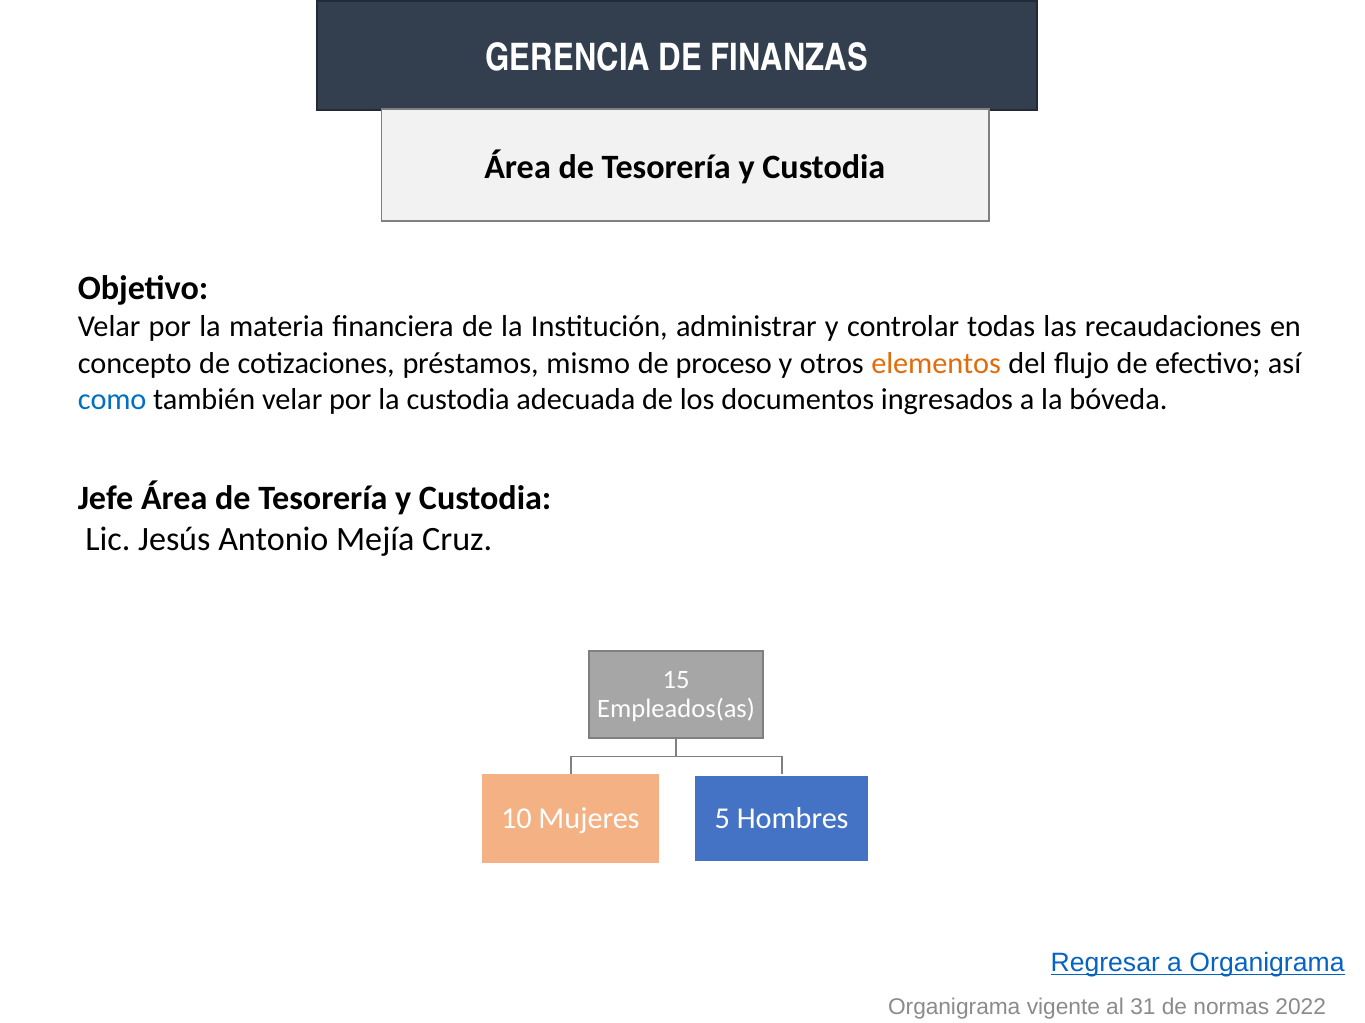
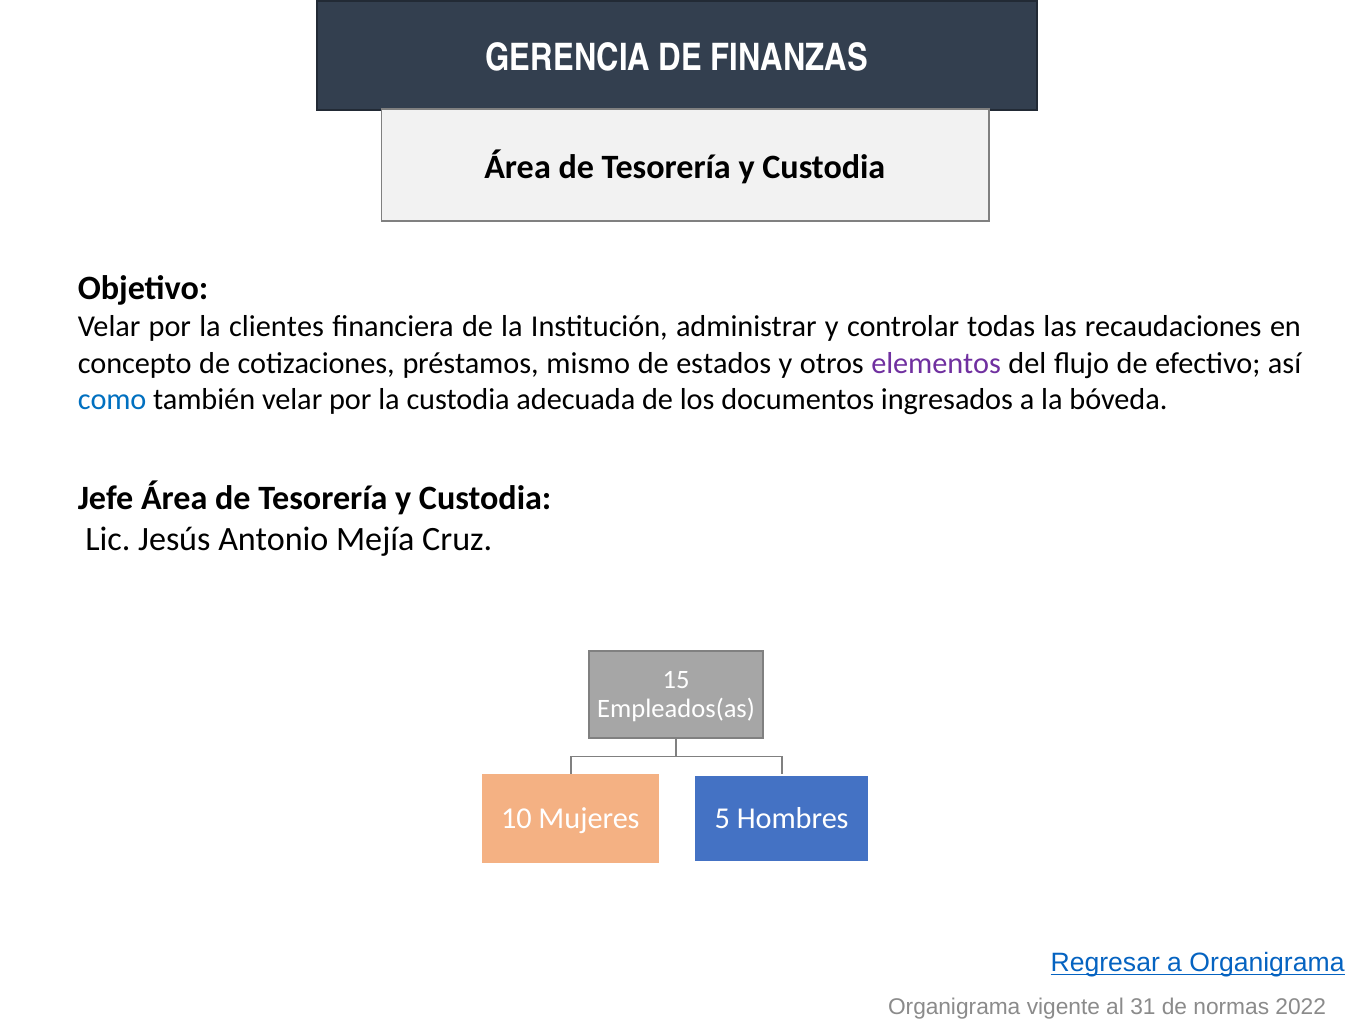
materia: materia -> clientes (277, 327)
proceso: proceso -> estados (724, 364)
elementos colour: orange -> purple (936, 364)
